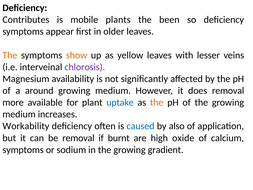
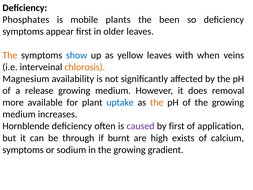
Contributes: Contributes -> Phosphates (26, 20)
show colour: orange -> blue (77, 55)
lesser: lesser -> when (208, 55)
chlorosis colour: purple -> orange (85, 67)
around: around -> release (39, 91)
Workability: Workability -> Hornblende (26, 126)
caused colour: blue -> purple (141, 126)
by also: also -> first (177, 126)
be removal: removal -> through (78, 138)
oxide: oxide -> exists (183, 138)
